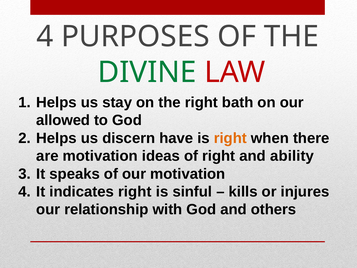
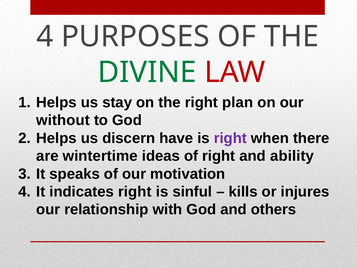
bath: bath -> plan (238, 102)
allowed: allowed -> without (63, 120)
right colour: orange -> purple (230, 138)
are motivation: motivation -> wintertime (100, 156)
